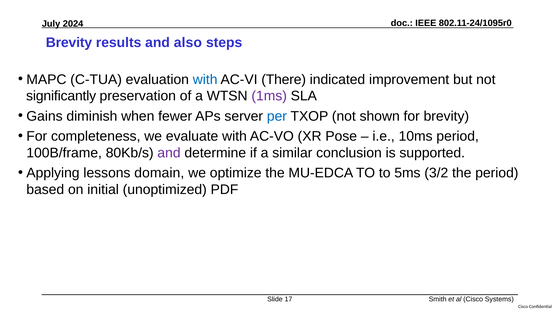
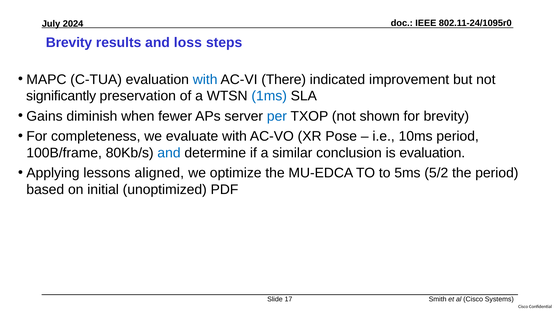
also: also -> loss (188, 43)
1ms colour: purple -> blue (269, 96)
and colour: purple -> blue (169, 153)
is supported: supported -> evaluation (432, 153)
domain: domain -> aligned (159, 173)
3/2: 3/2 -> 5/2 (436, 173)
